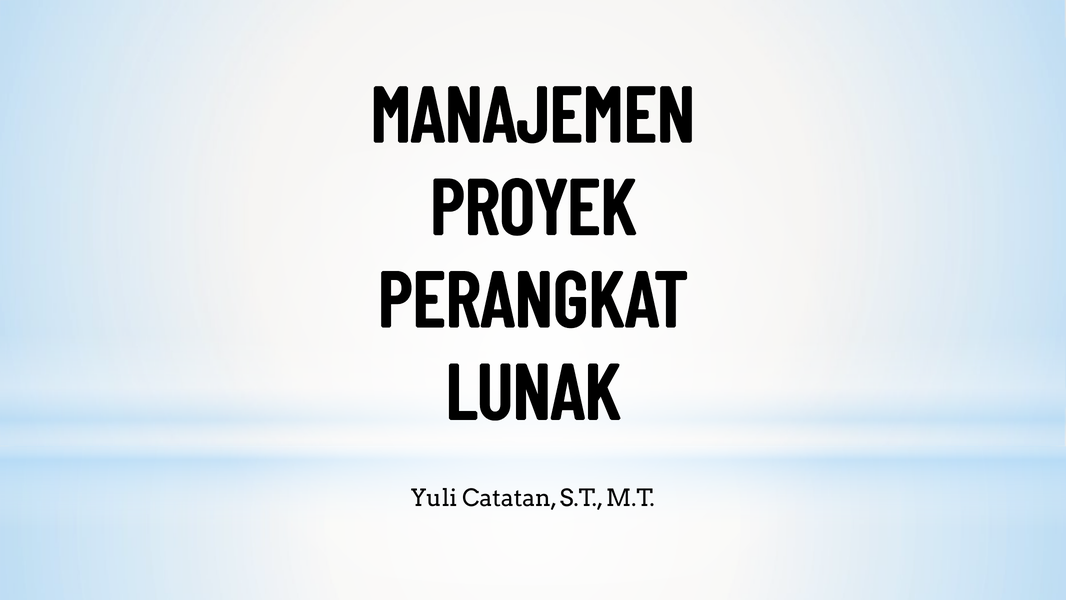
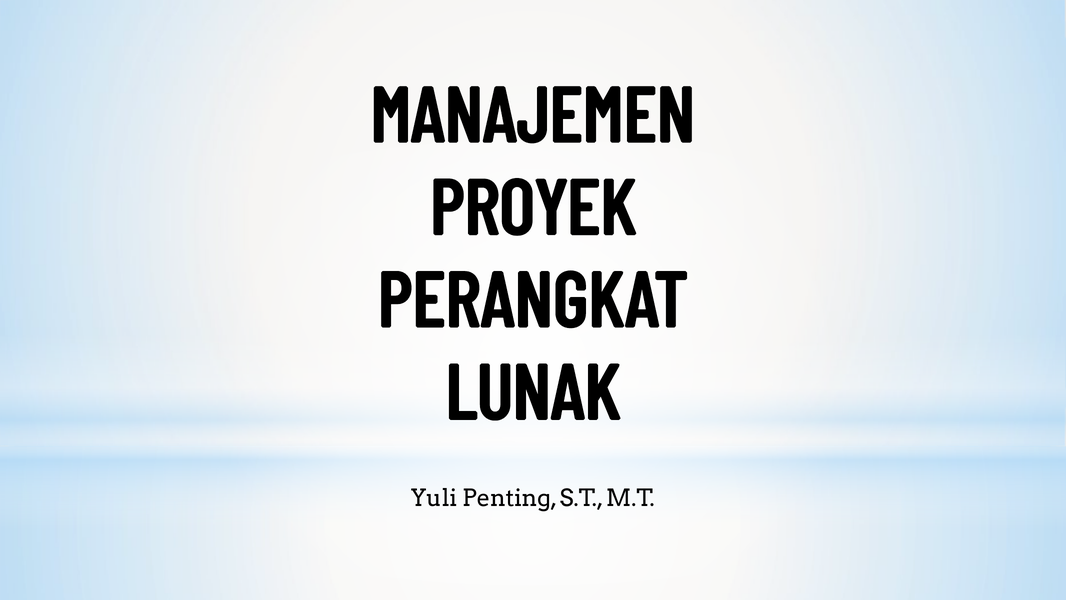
Catatan: Catatan -> Penting (510, 498)
